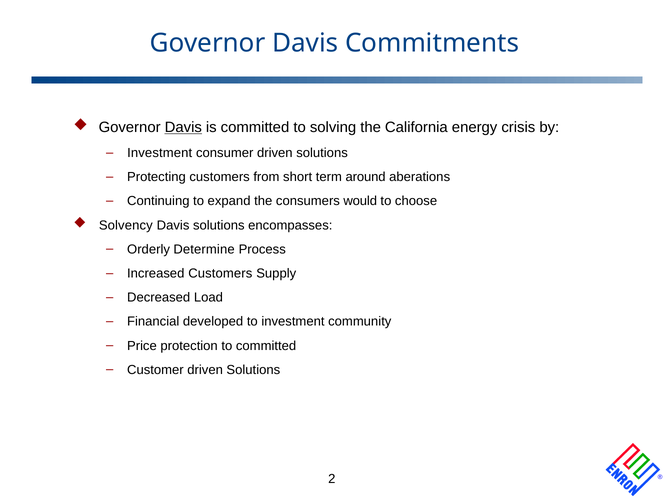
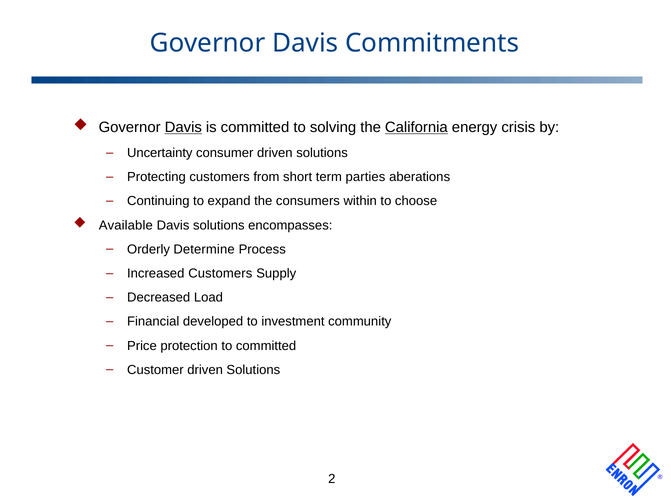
California underline: none -> present (416, 127)
Investment: Investment -> Uncertainty (160, 153)
around: around -> parties (365, 177)
would: would -> within (360, 201)
Solvency: Solvency -> Available (126, 225)
